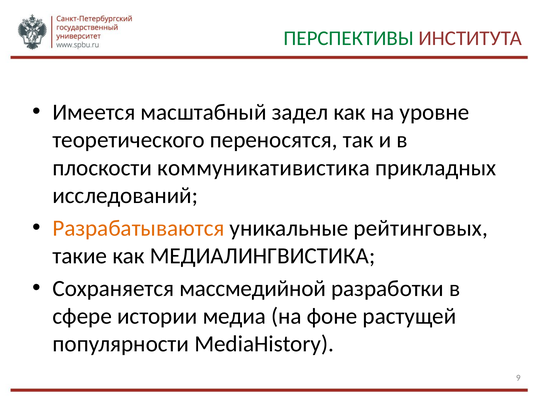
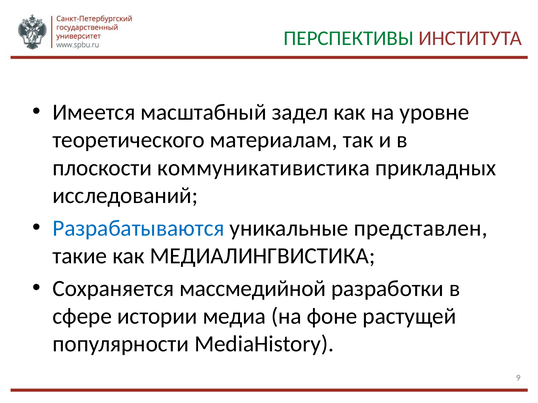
переносятся: переносятся -> материалам (274, 140)
Разрабатываются colour: orange -> blue (138, 228)
рейтинговых: рейтинговых -> представлен (421, 228)
